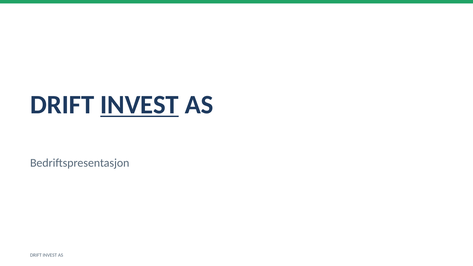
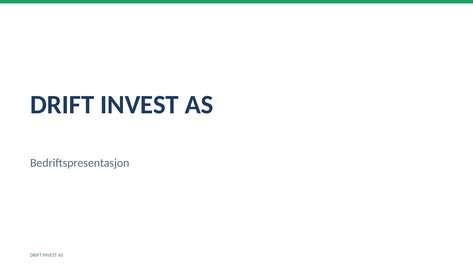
INVEST underline: present -> none (140, 105)
